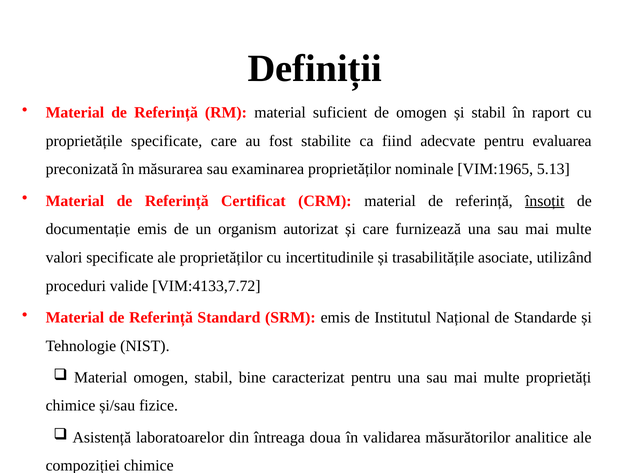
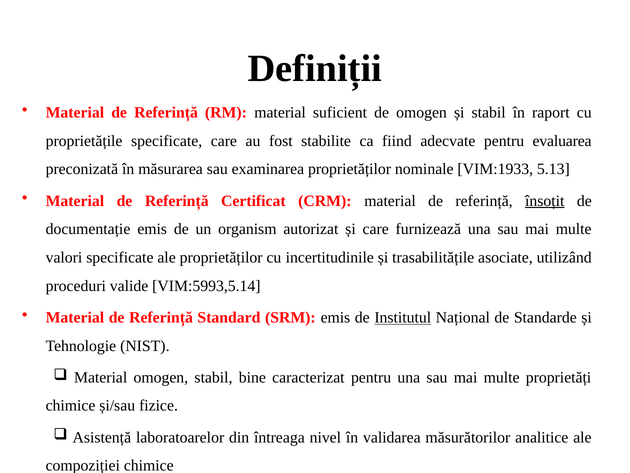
VIM:1965: VIM:1965 -> VIM:1933 (495, 169)
VIM:4133,7.72: VIM:4133,7.72 -> VIM:5993,5.14 (206, 286)
Institutul underline: none -> present (403, 317)
doua: doua -> nivel (325, 437)
